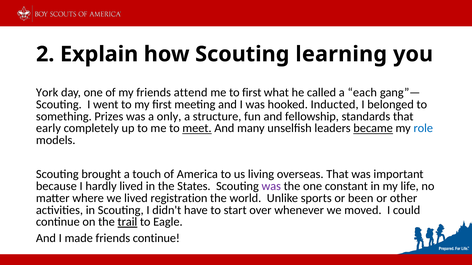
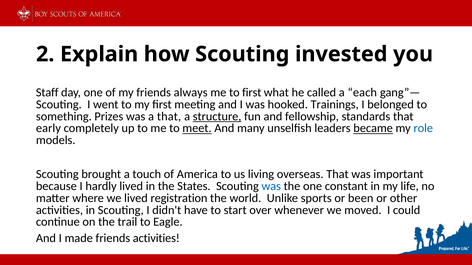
learning: learning -> invested (341, 54)
York: York -> Staff (47, 93)
attend: attend -> always (191, 93)
Inducted: Inducted -> Trainings (335, 105)
a only: only -> that (169, 117)
structure underline: none -> present (217, 117)
was colour: purple -> blue (271, 186)
trail underline: present -> none (127, 222)
friends continue: continue -> activities (156, 239)
